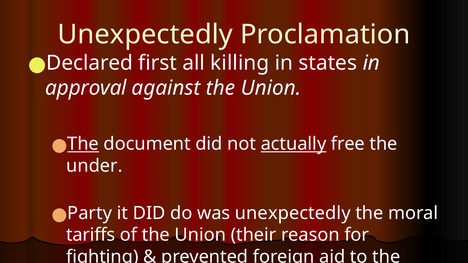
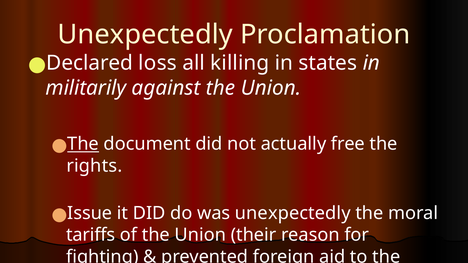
Declared first: first -> loss (158, 63)
approval: approval -> militarily (86, 88)
actually underline: present -> none (293, 144)
under: under -> rights (94, 166)
Party: Party -> Issue (90, 213)
